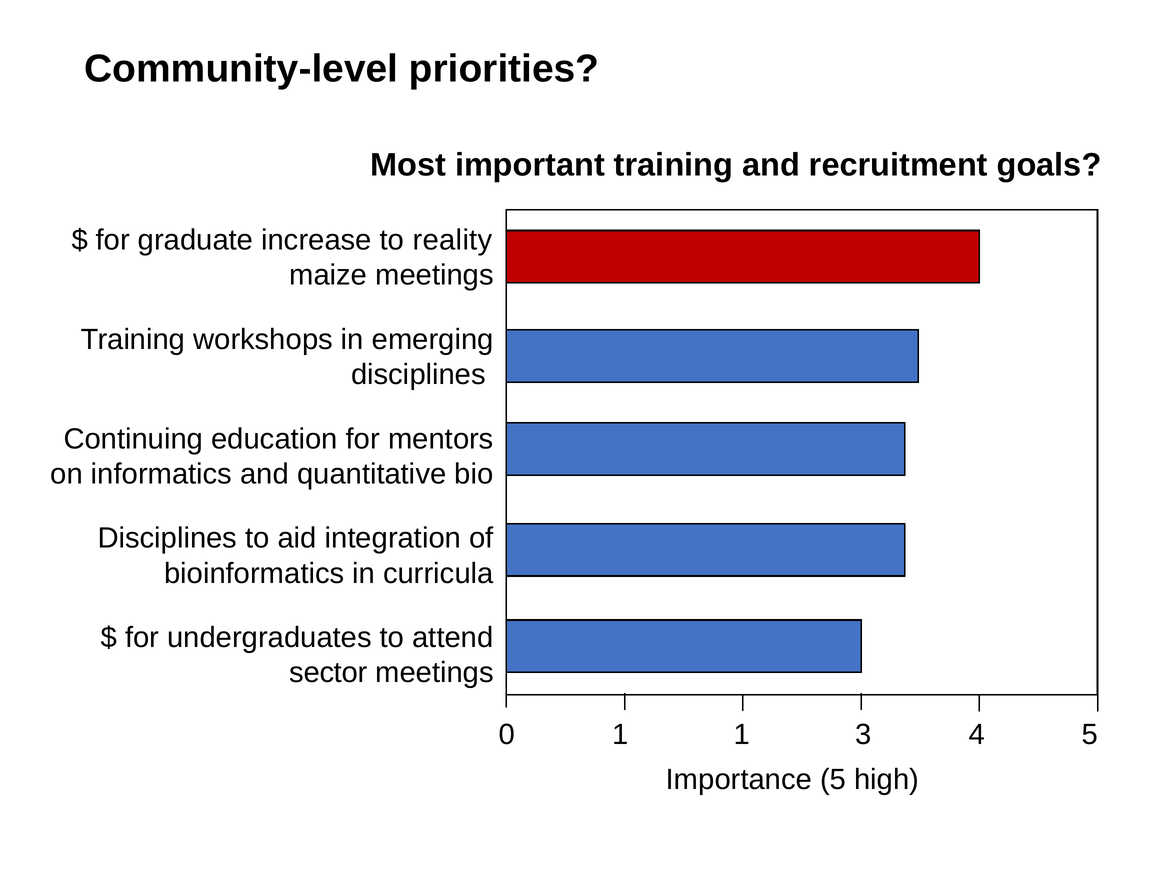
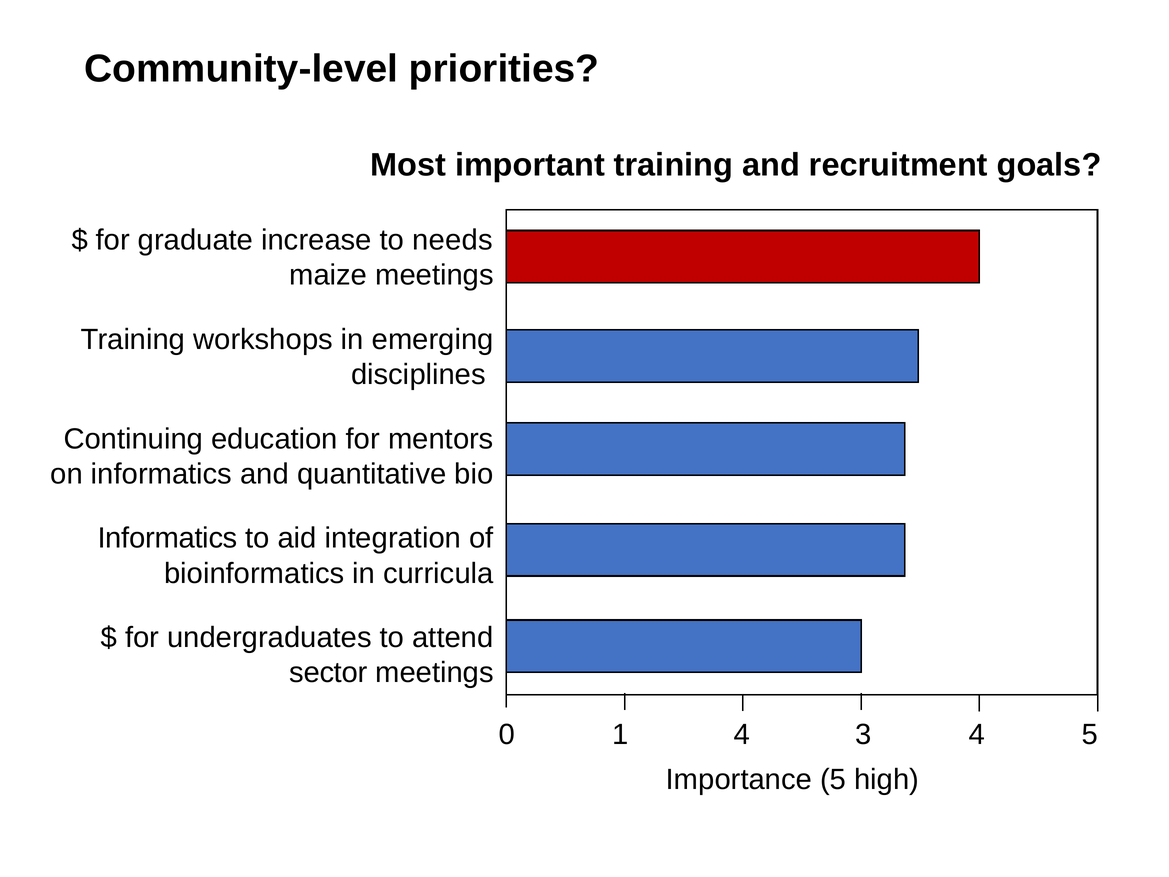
reality: reality -> needs (453, 240)
Disciplines: Disciplines -> Informatics (167, 538)
1 1: 1 -> 4 (742, 734)
